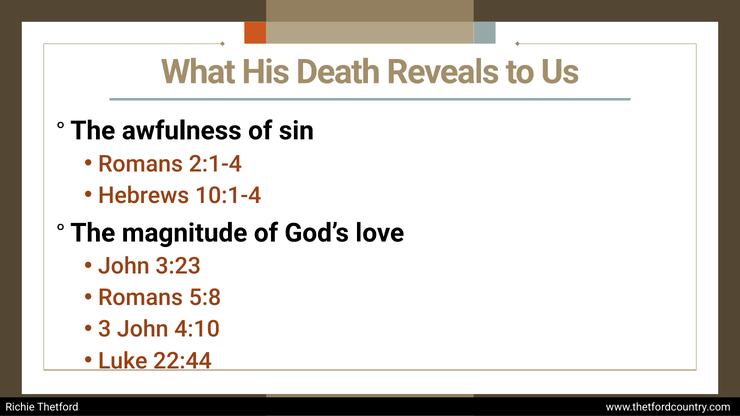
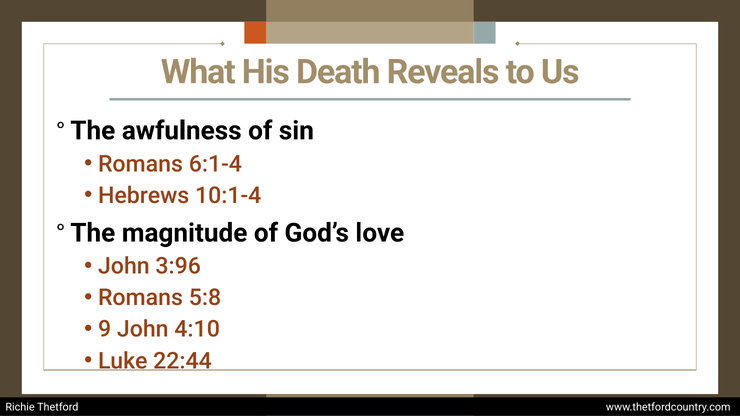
2:1-4: 2:1-4 -> 6:1-4 (215, 164)
3:23: 3:23 -> 3:96 (178, 266)
3: 3 -> 9 (105, 330)
